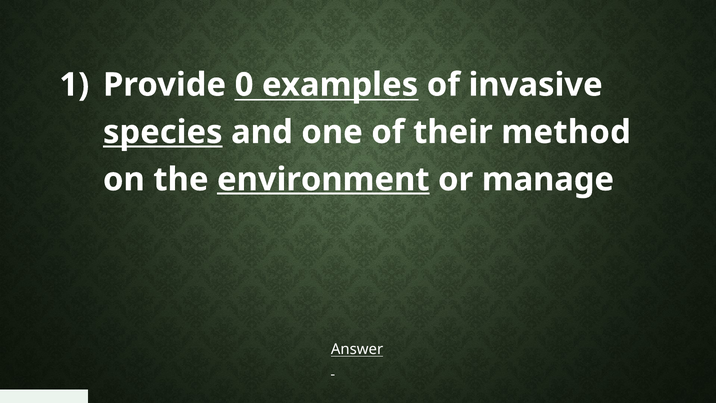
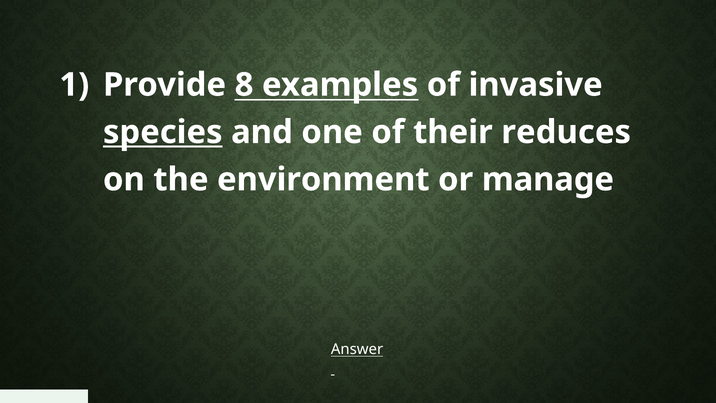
0: 0 -> 8 (244, 85)
method: method -> reduces (566, 132)
environment underline: present -> none (323, 179)
